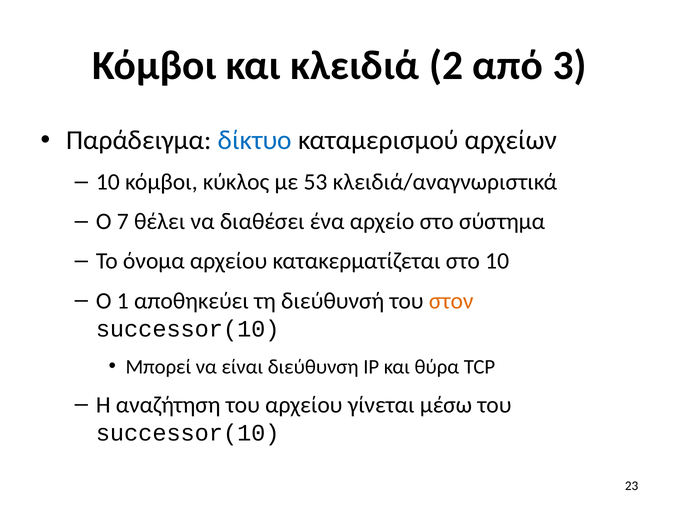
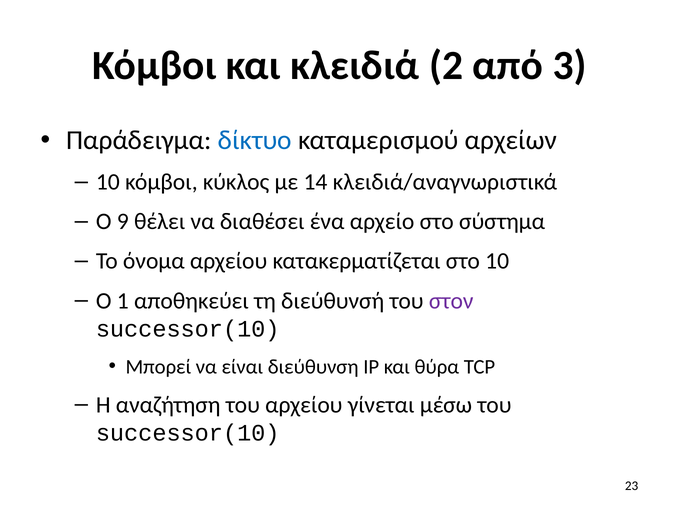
53: 53 -> 14 (315, 182)
7: 7 -> 9 (123, 222)
στον colour: orange -> purple (451, 301)
